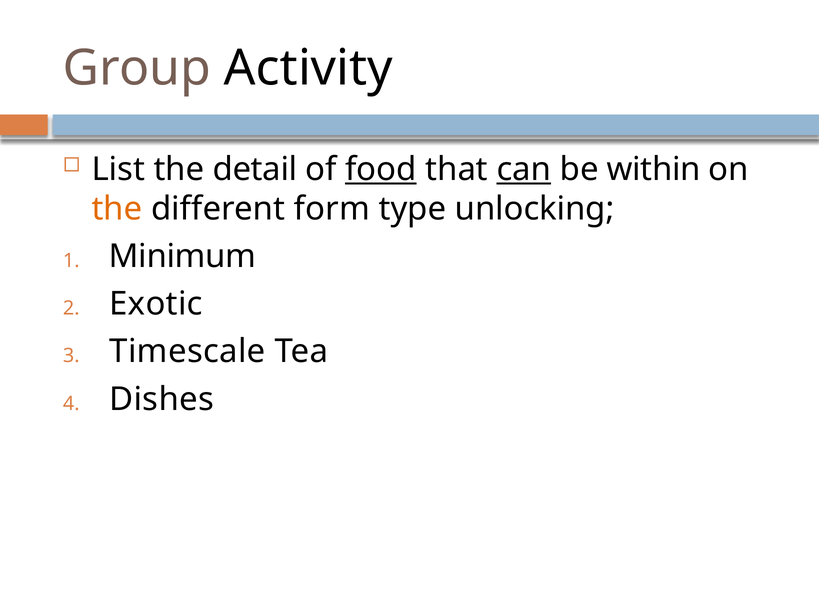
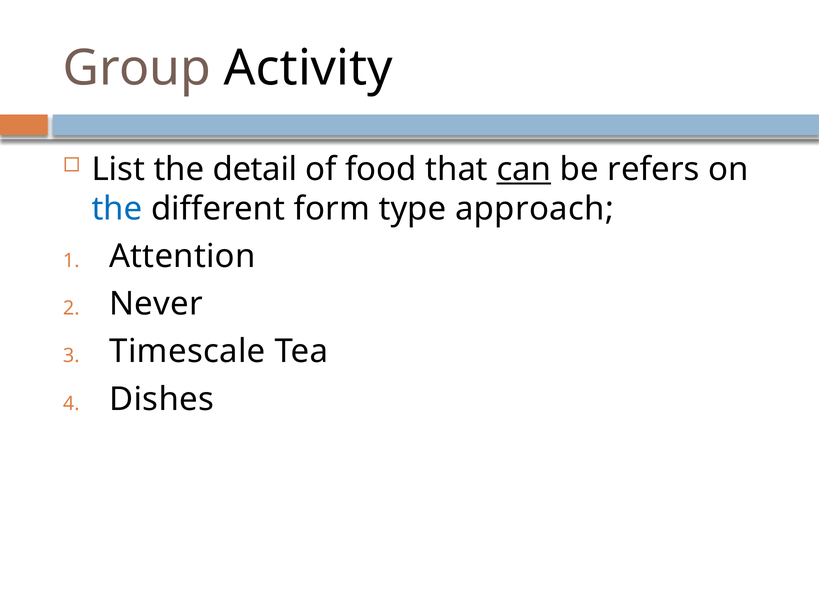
food underline: present -> none (381, 169)
within: within -> refers (653, 169)
the colour: orange -> blue (117, 209)
unlocking: unlocking -> approach (534, 209)
Minimum: Minimum -> Attention (182, 257)
Exotic: Exotic -> Never (156, 304)
